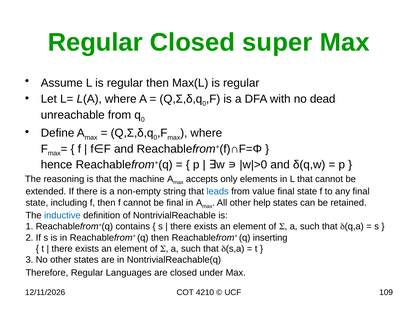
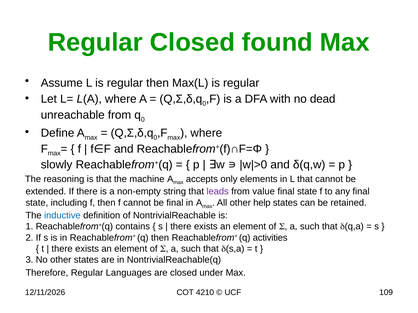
super: super -> found (277, 42)
hence: hence -> slowly (57, 165)
leads colour: blue -> purple (218, 192)
inserting: inserting -> activities (270, 238)
